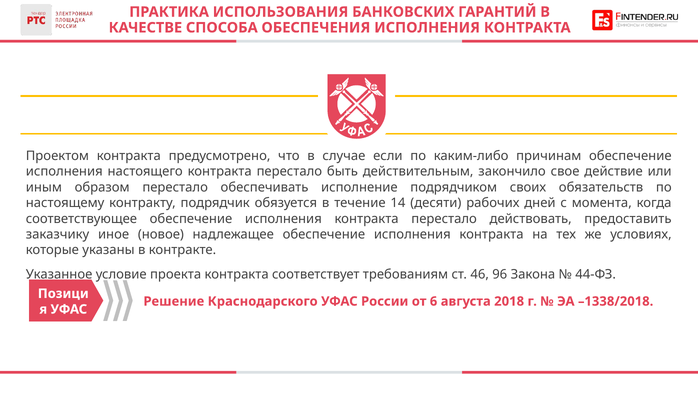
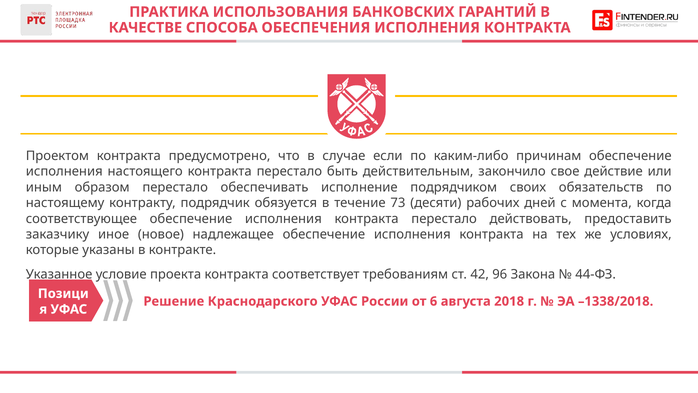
14: 14 -> 73 (398, 203)
46: 46 -> 42 (480, 274)
